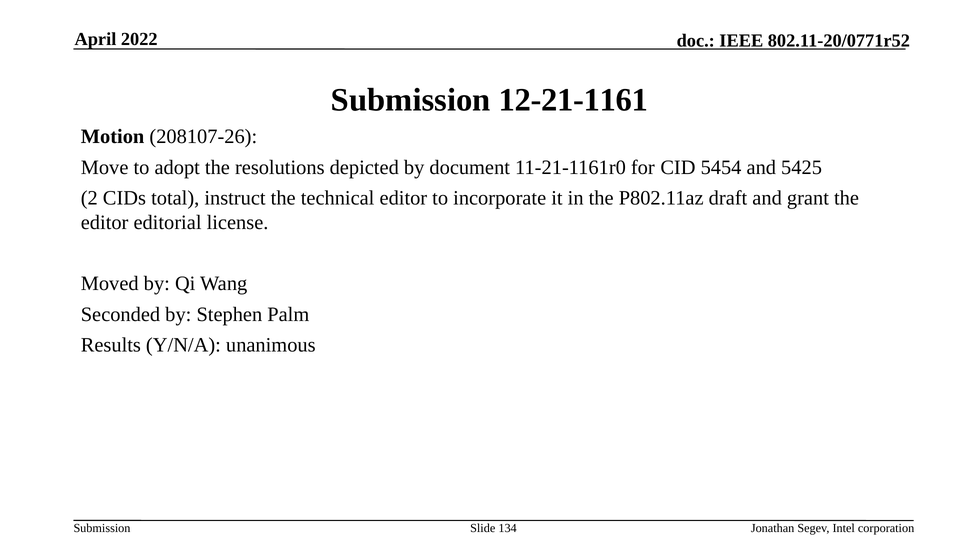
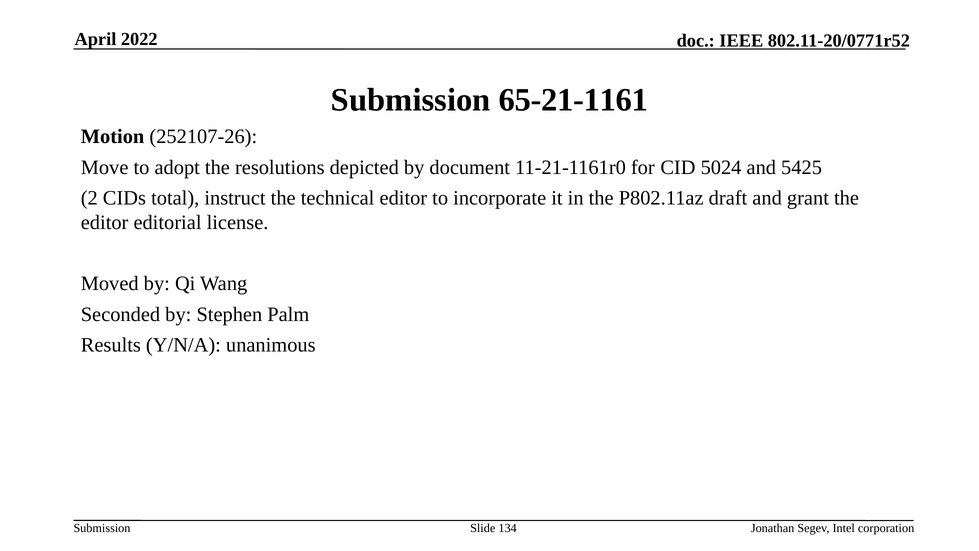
12-21-1161: 12-21-1161 -> 65-21-1161 (573, 100)
208107-26: 208107-26 -> 252107-26 (203, 137)
5454: 5454 -> 5024 (721, 167)
